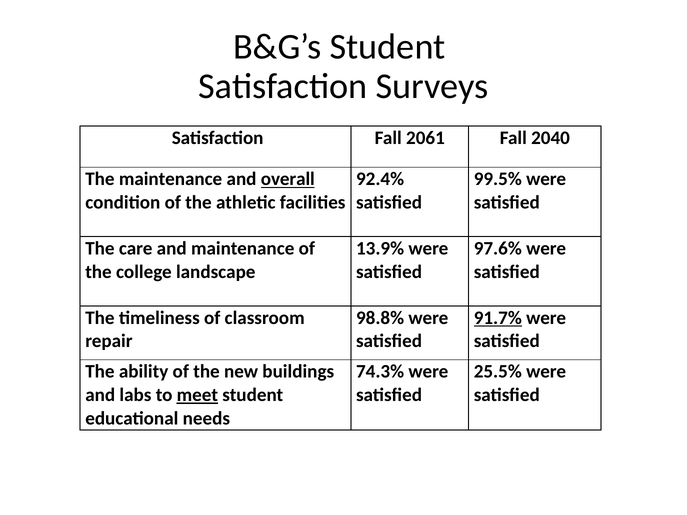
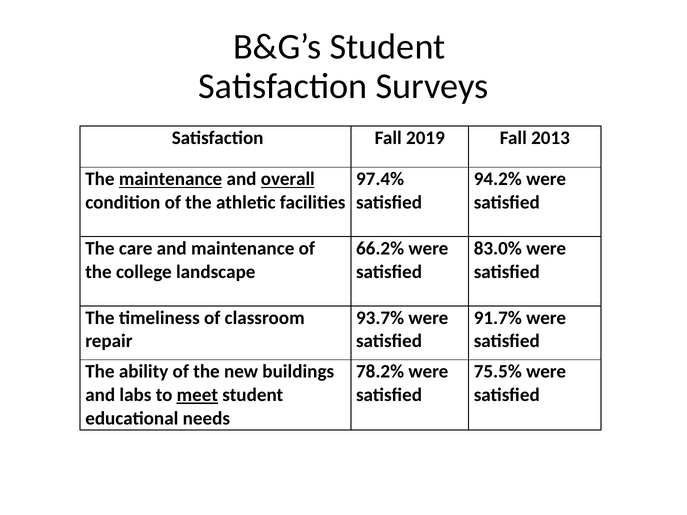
2061: 2061 -> 2019 (425, 138)
2040: 2040 -> 2013 (551, 138)
maintenance underline: none -> present (171, 179)
92.4%: 92.4% -> 97.4% (380, 179)
99.5%: 99.5% -> 94.2% (498, 179)
13.9%: 13.9% -> 66.2% (380, 249)
97.6%: 97.6% -> 83.0% (498, 249)
98.8%: 98.8% -> 93.7% (380, 318)
91.7% underline: present -> none (498, 318)
74.3%: 74.3% -> 78.2% (380, 372)
25.5%: 25.5% -> 75.5% (498, 372)
